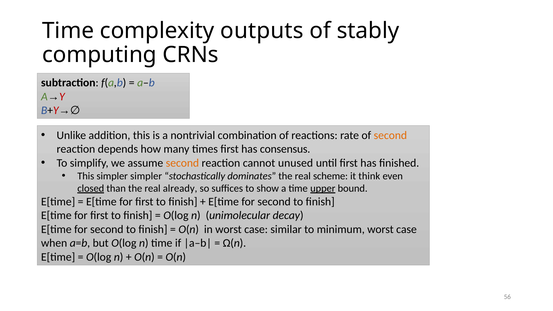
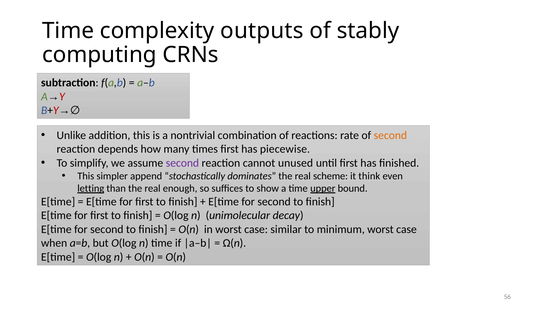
consensus: consensus -> piecewise (285, 149)
second colour: orange -> purple (182, 163)
simpler simpler: simpler -> append (146, 176)
closed: closed -> letting (91, 188)
already: already -> enough (180, 188)
